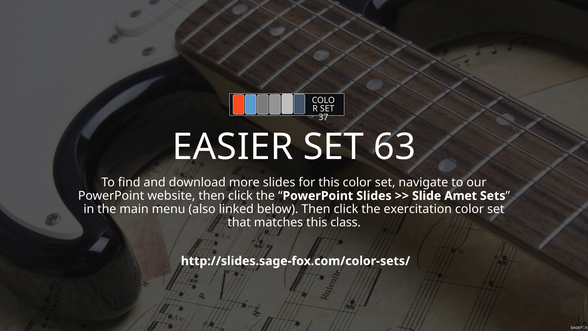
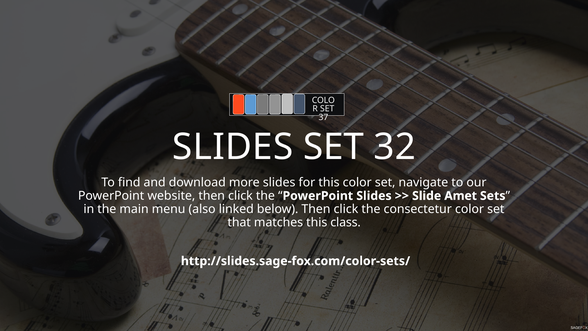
EASIER: EASIER -> SLIDES (233, 147)
63: 63 -> 32 (395, 147)
exercitation: exercitation -> consectetur (418, 209)
